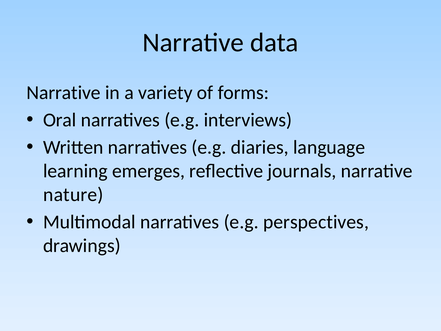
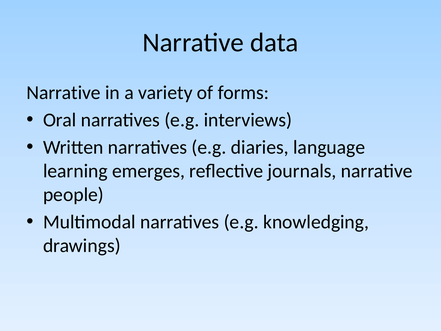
nature: nature -> people (73, 194)
perspectives: perspectives -> knowledging (316, 222)
